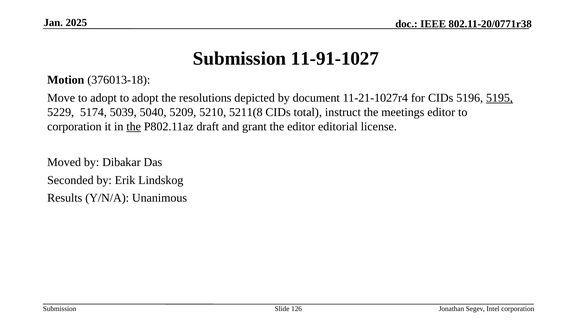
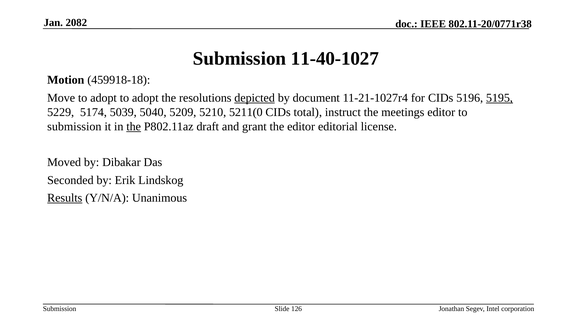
2025: 2025 -> 2082 (76, 23)
11-91-1027: 11-91-1027 -> 11-40-1027 (335, 58)
376013-18: 376013-18 -> 459918-18 (119, 80)
depicted underline: none -> present (255, 98)
5211(8: 5211(8 -> 5211(0 (246, 112)
corporation: corporation -> submission (74, 126)
Results underline: none -> present (65, 198)
